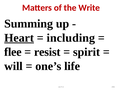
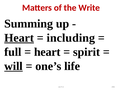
flee: flee -> full (13, 52)
resist: resist -> heart (47, 52)
will underline: none -> present (13, 67)
